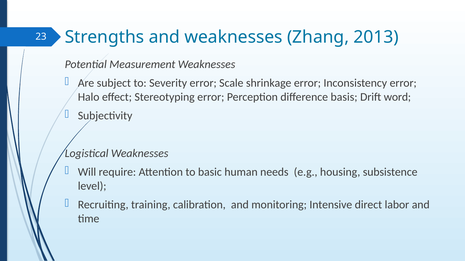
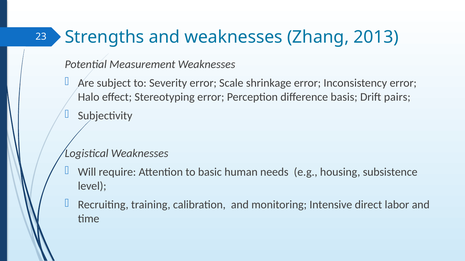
word: word -> pairs (397, 97)
